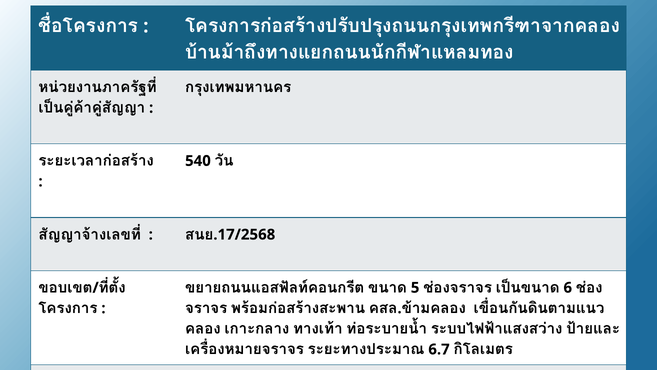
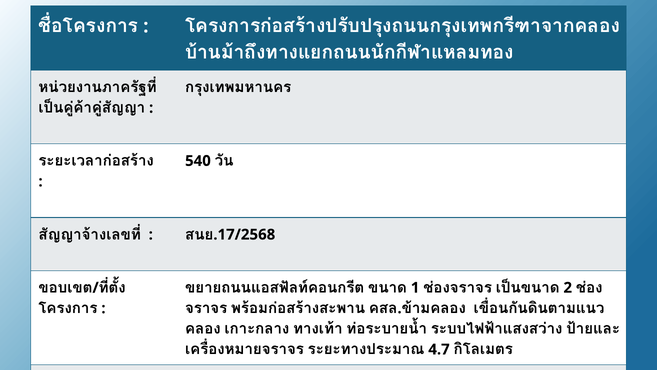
5: 5 -> 1 (415, 287)
6: 6 -> 2 (568, 287)
6.7: 6.7 -> 4.7 (439, 349)
